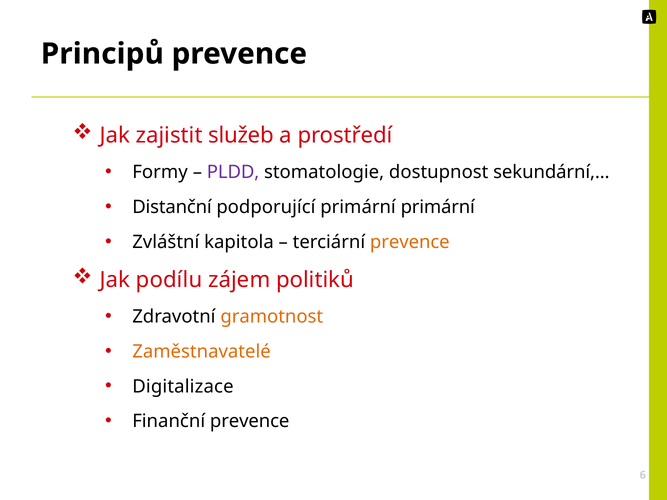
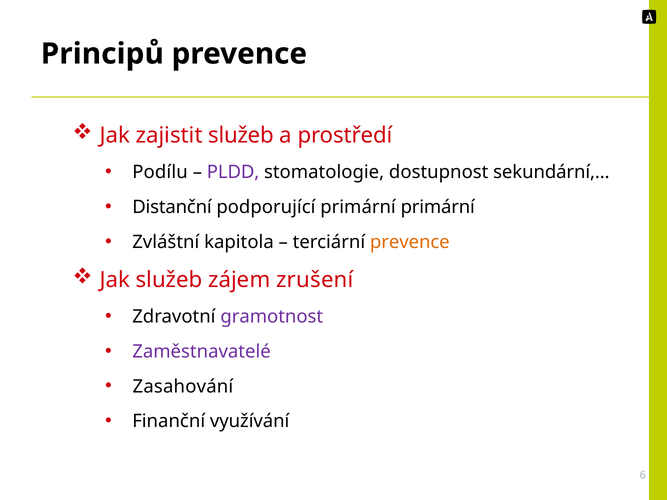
Formy: Formy -> Podílu (160, 172)
Jak podílu: podílu -> služeb (169, 280)
politiků: politiků -> zrušení (315, 280)
gramotnost colour: orange -> purple (272, 317)
Zaměstnavatelé colour: orange -> purple (202, 352)
Digitalizace: Digitalizace -> Zasahování (183, 387)
Finanční prevence: prevence -> využívání (250, 421)
